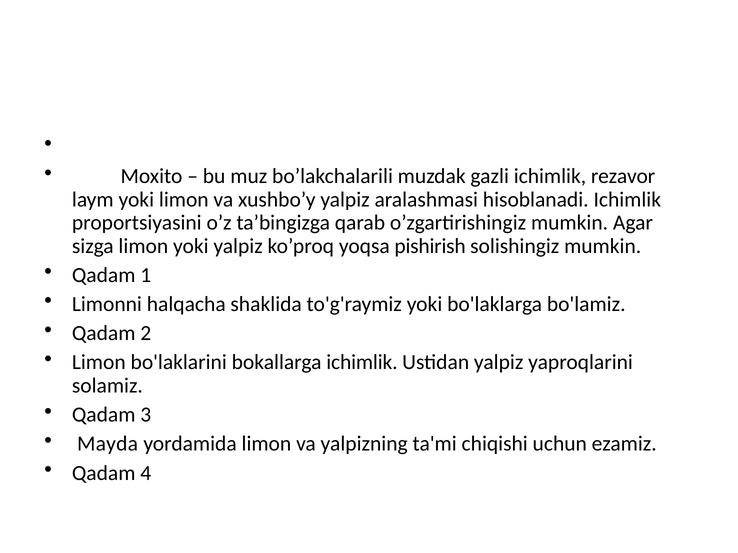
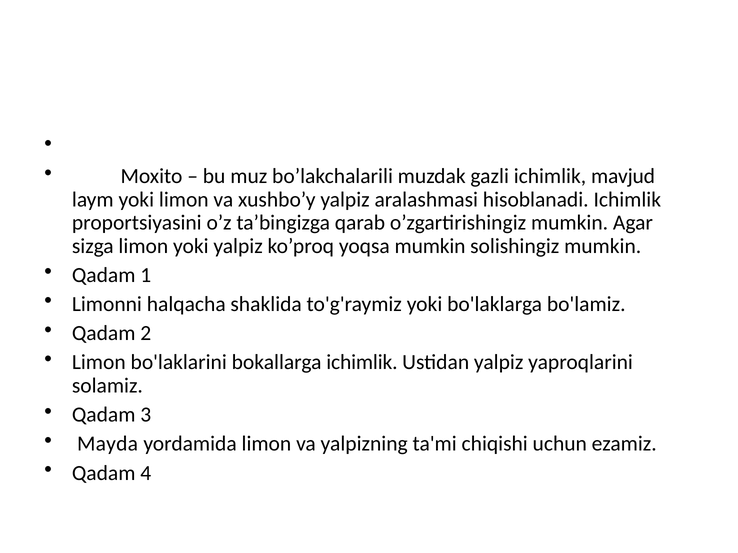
rezavor: rezavor -> mavjud (623, 176)
yoqsa pishirish: pishirish -> mumkin (430, 246)
